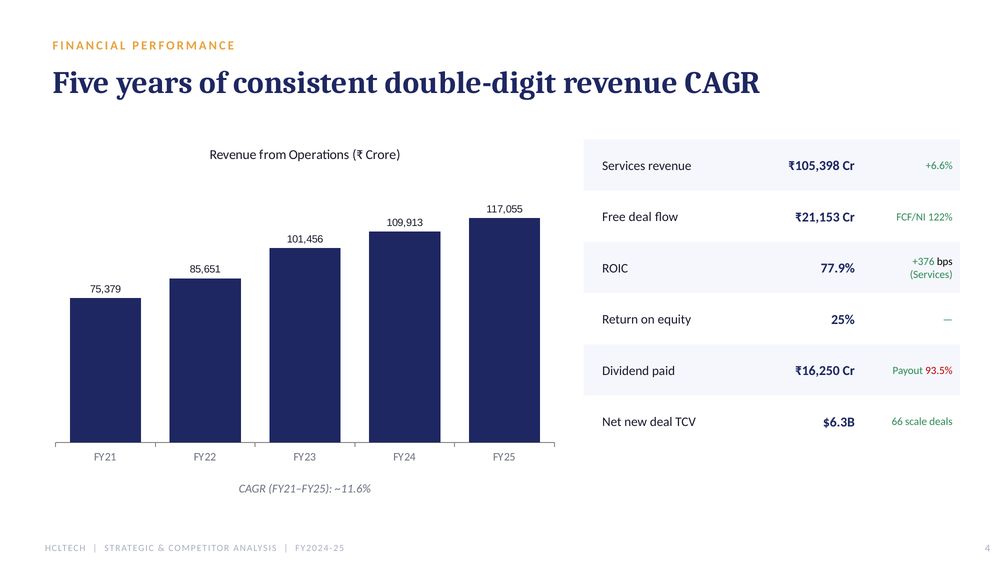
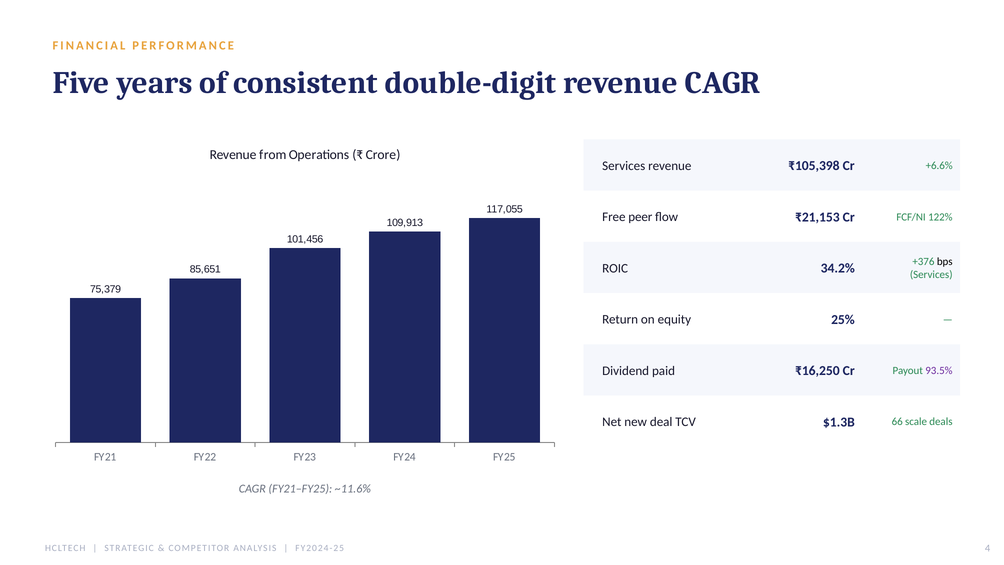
Free deal: deal -> peer (640, 217)
77.9%: 77.9% -> 34.2% (838, 268)
93.5% colour: red -> purple (939, 370)
$6.3B: $6.3B -> $1.3B (839, 422)
